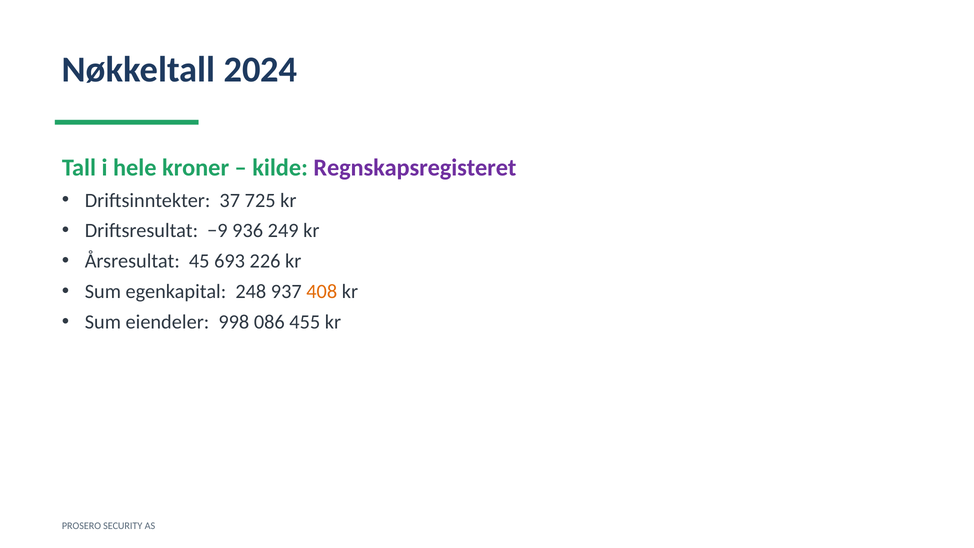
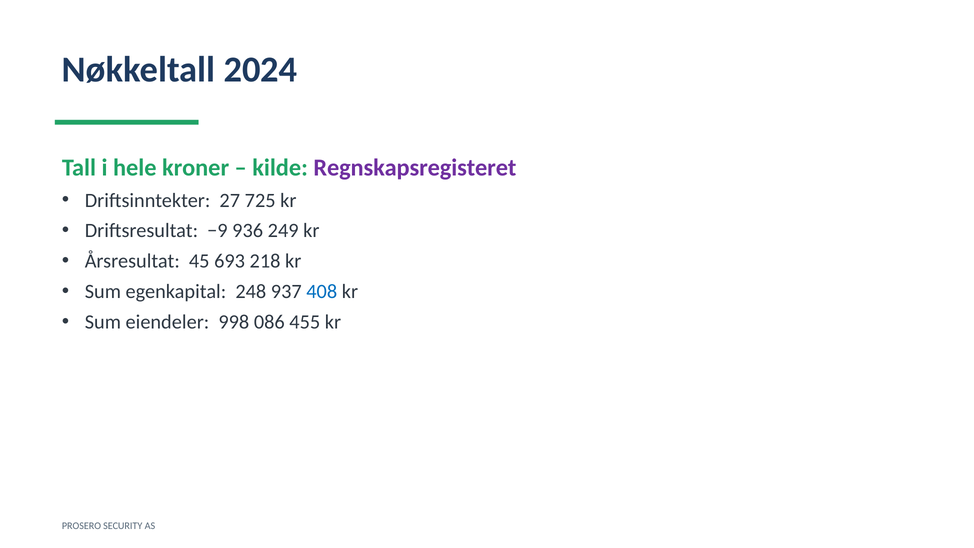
37: 37 -> 27 (230, 200)
226: 226 -> 218 (265, 261)
408 colour: orange -> blue (322, 292)
